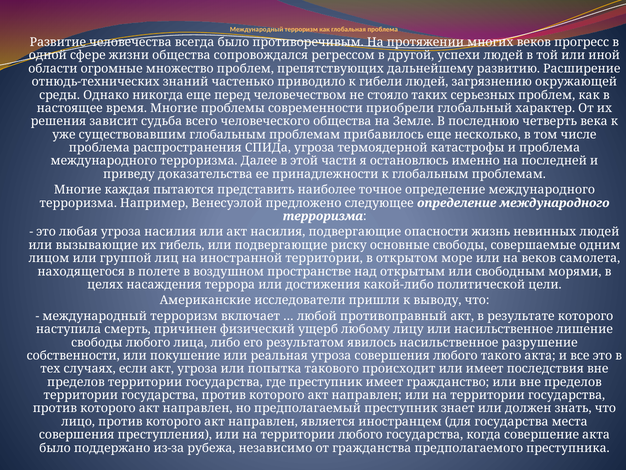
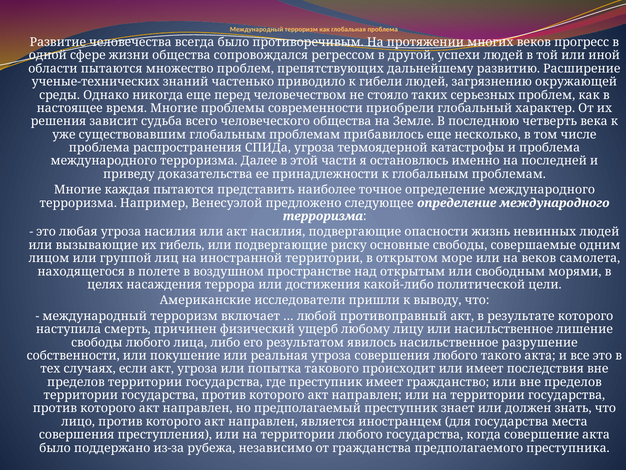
области огромные: огромные -> пытаются (112, 69)
отнюдь-технических: отнюдь-технических -> ученые-технических (96, 82)
